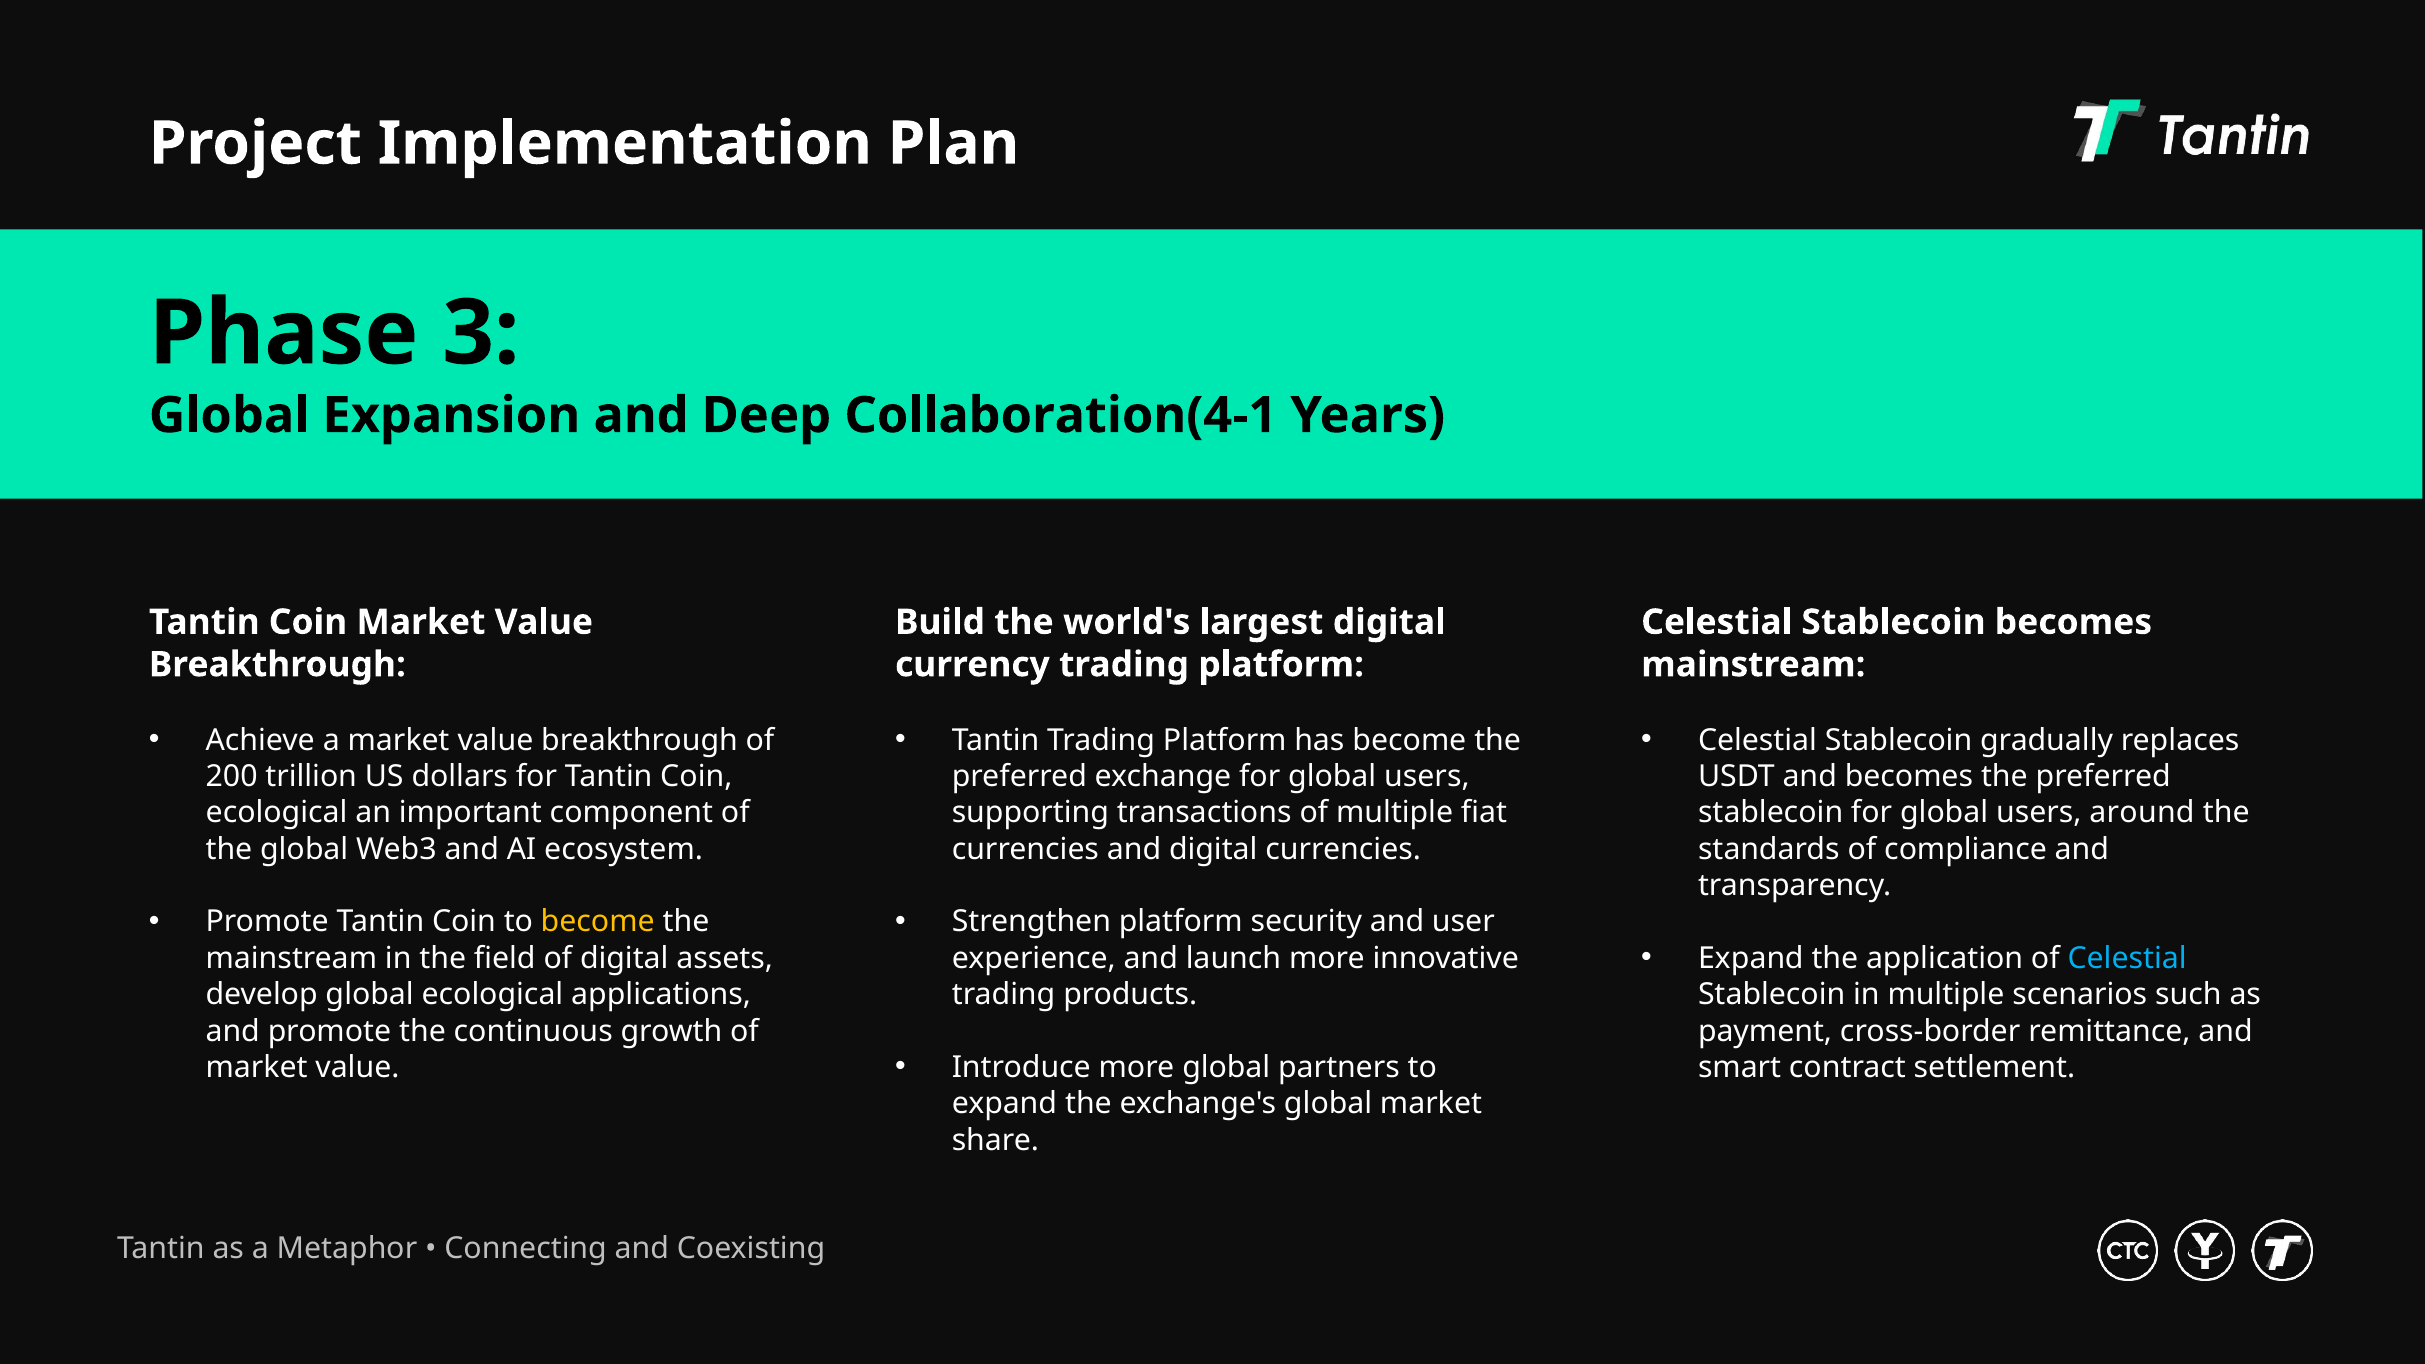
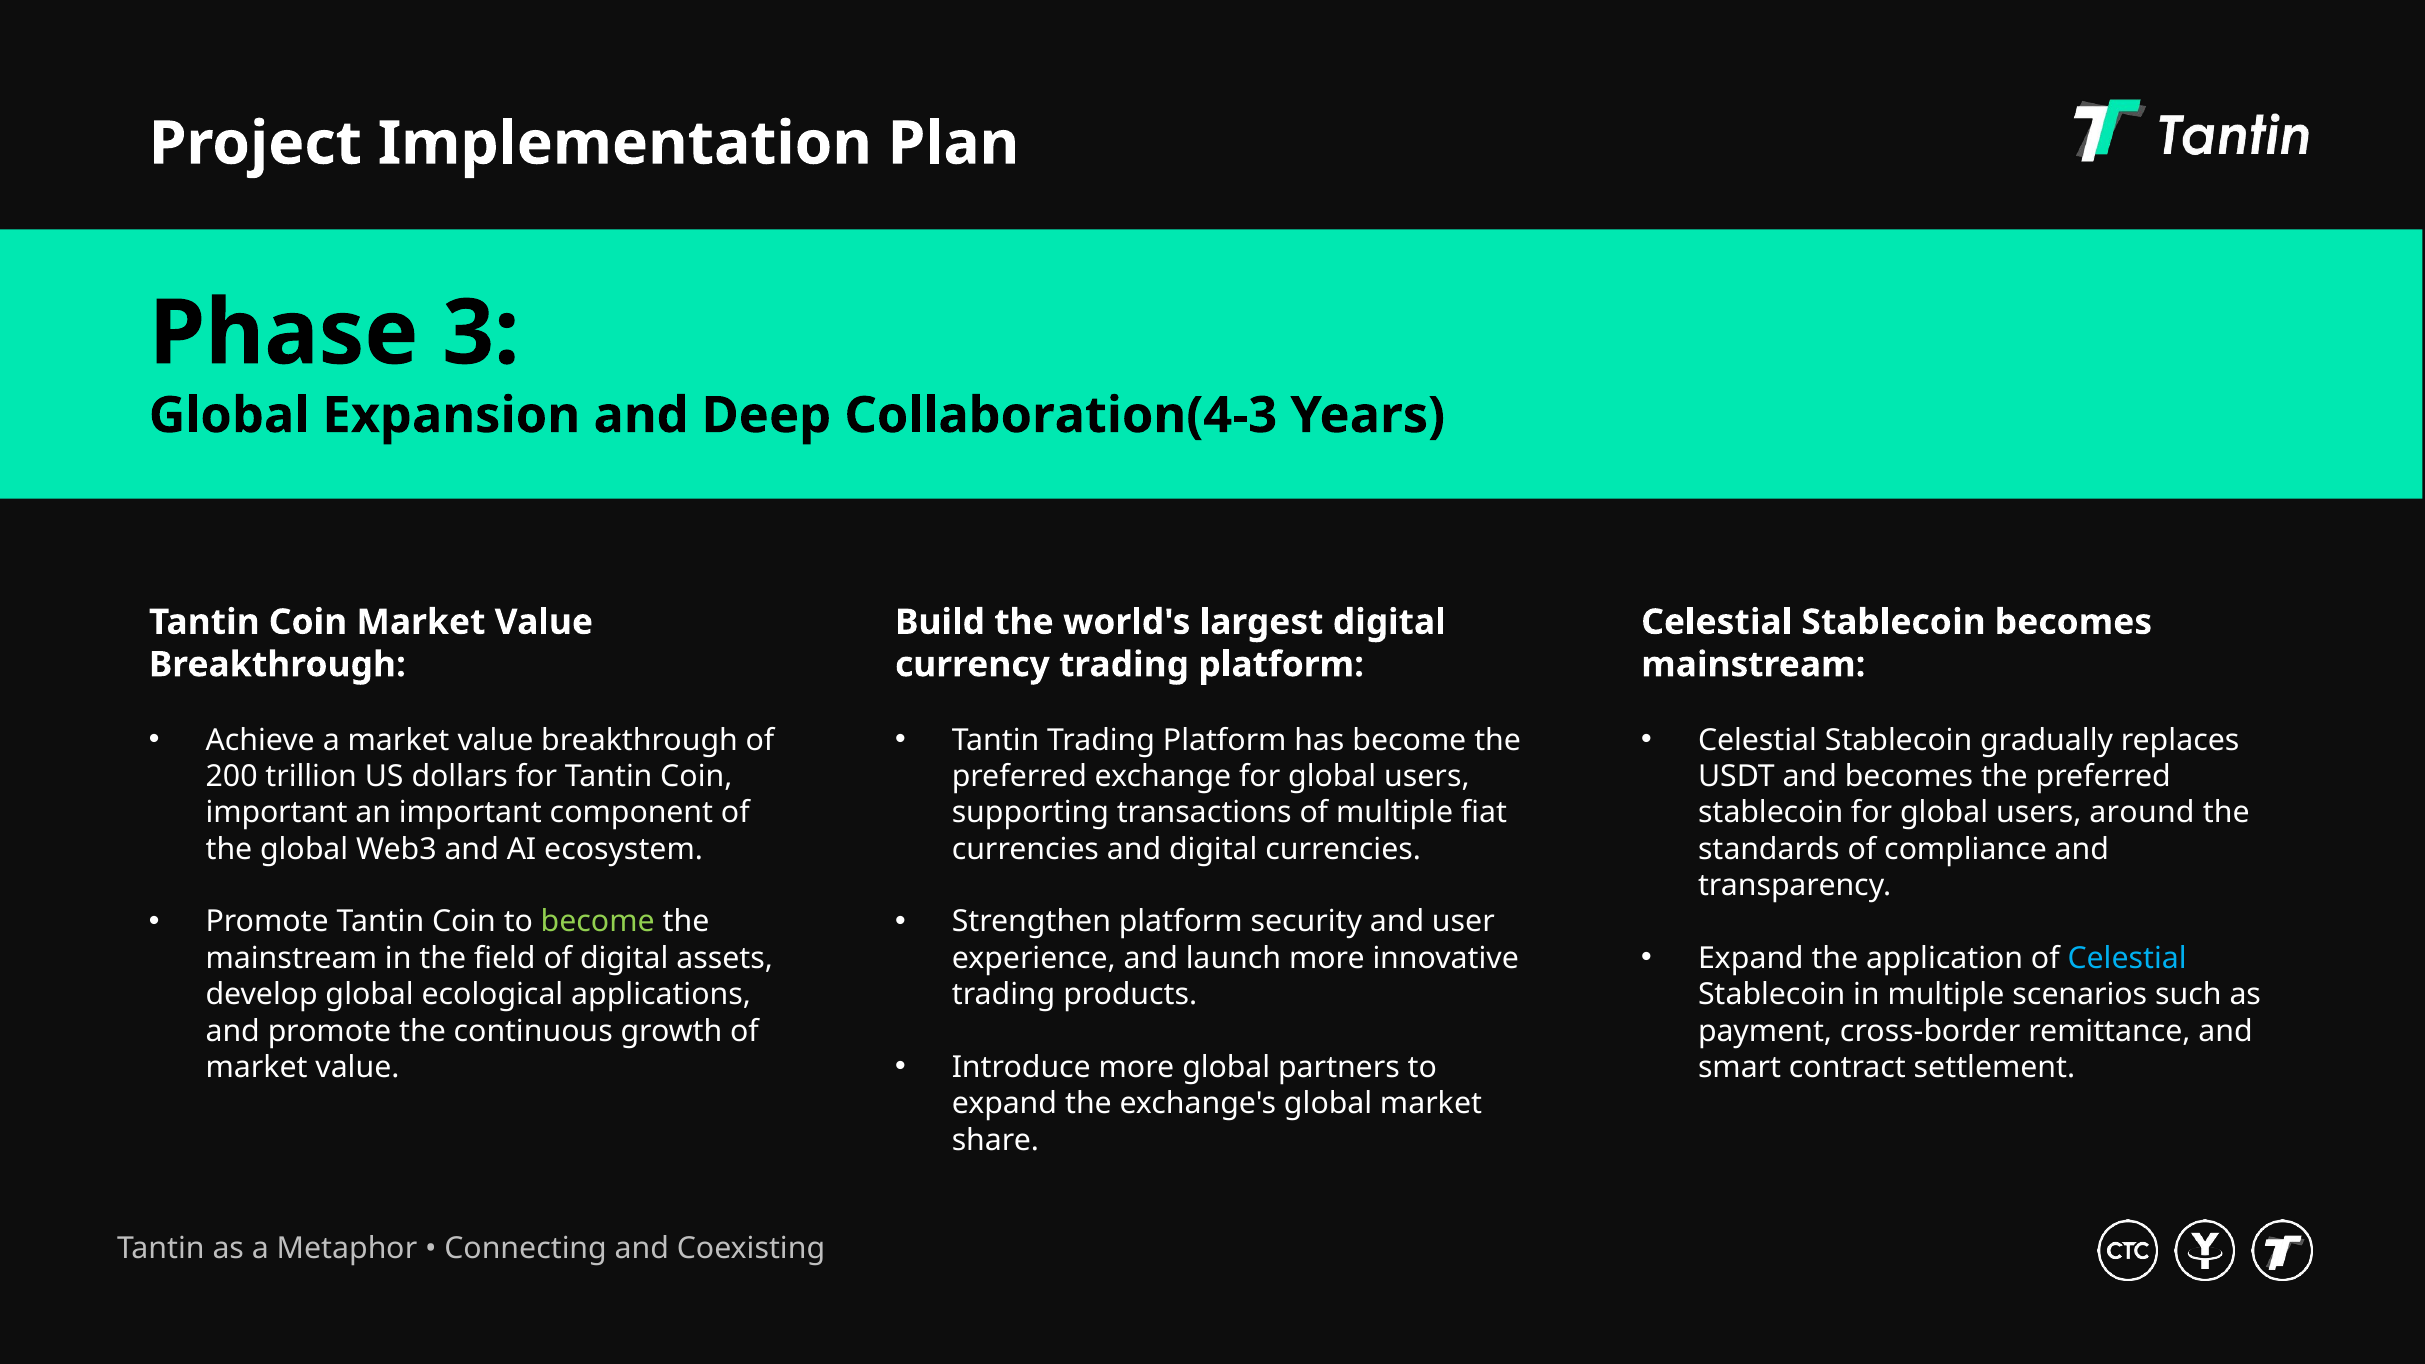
Collaboration(4-1: Collaboration(4-1 -> Collaboration(4-3 (1061, 416)
ecological: ecological -> important (277, 813)
become colour: yellow -> light green (598, 922)
